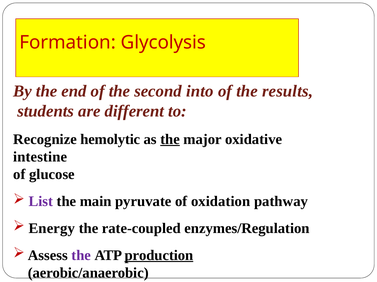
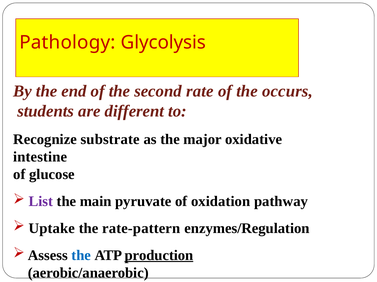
Formation: Formation -> Pathology (67, 42)
into: into -> rate (200, 91)
results: results -> occurs (287, 91)
hemolytic: hemolytic -> substrate (110, 140)
the underline: present -> none (170, 140)
Energy: Energy -> Uptake (52, 229)
rate-coupled: rate-coupled -> rate-pattern (141, 229)
the colour: purple -> blue (81, 256)
